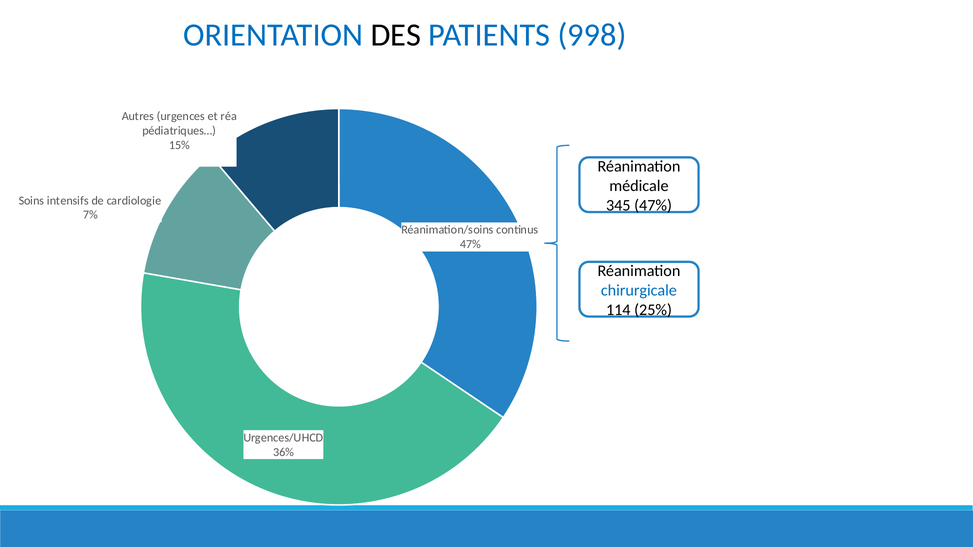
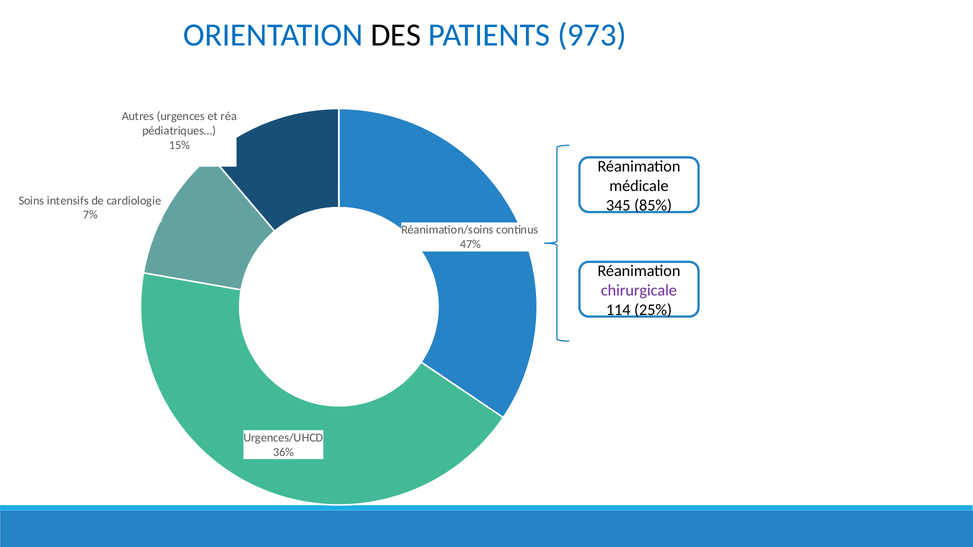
998: 998 -> 973 (592, 35)
345 47%: 47% -> 85% (653, 205)
chirurgicale colour: blue -> purple (639, 290)
